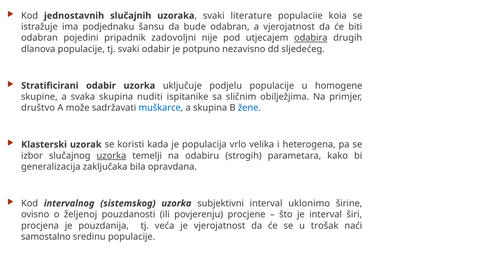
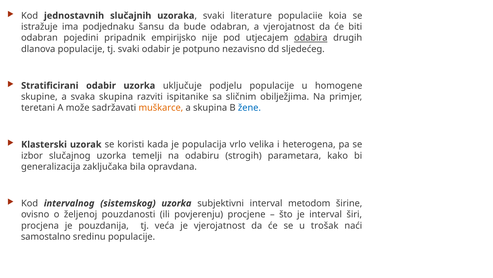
zadovoljni: zadovoljni -> empirijsko (174, 38)
nuditi: nuditi -> razviti (150, 97)
društvo: društvo -> teretani (38, 108)
muškarce colour: blue -> orange (161, 108)
uzorka underline: present -> none (111, 155)
uklonimo: uklonimo -> metodom (309, 203)
